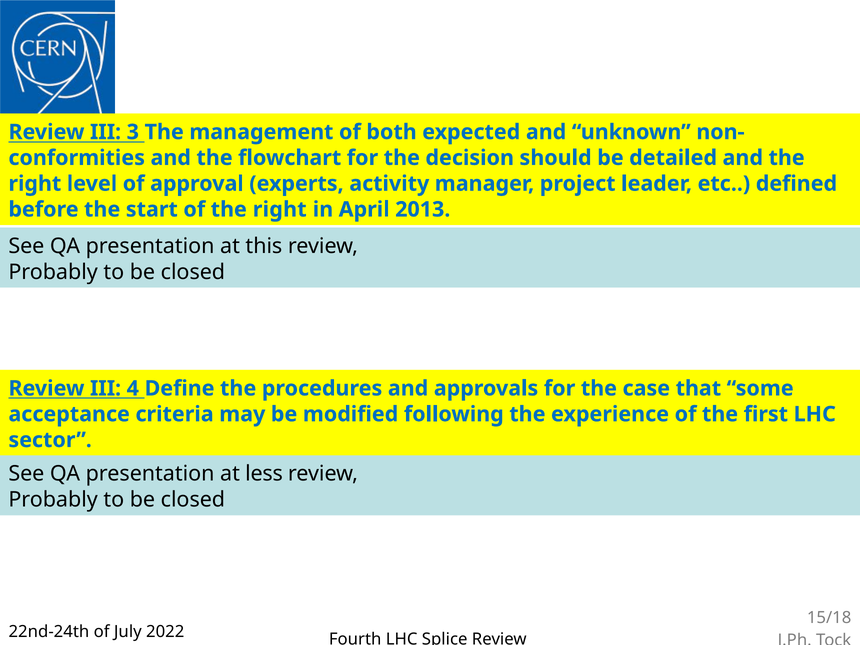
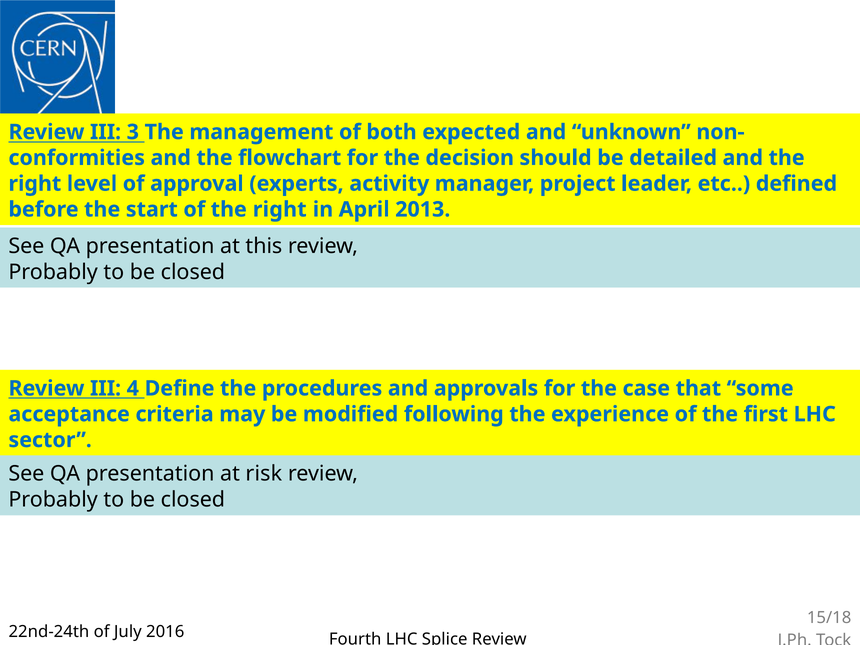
less: less -> risk (264, 474)
2022: 2022 -> 2016 (165, 632)
